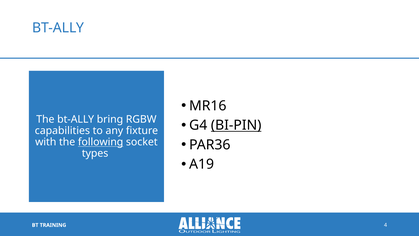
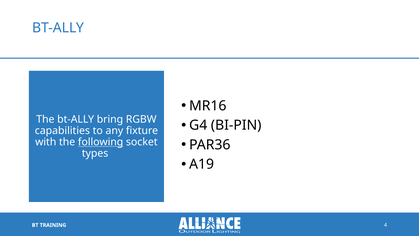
BI-PIN underline: present -> none (236, 125)
